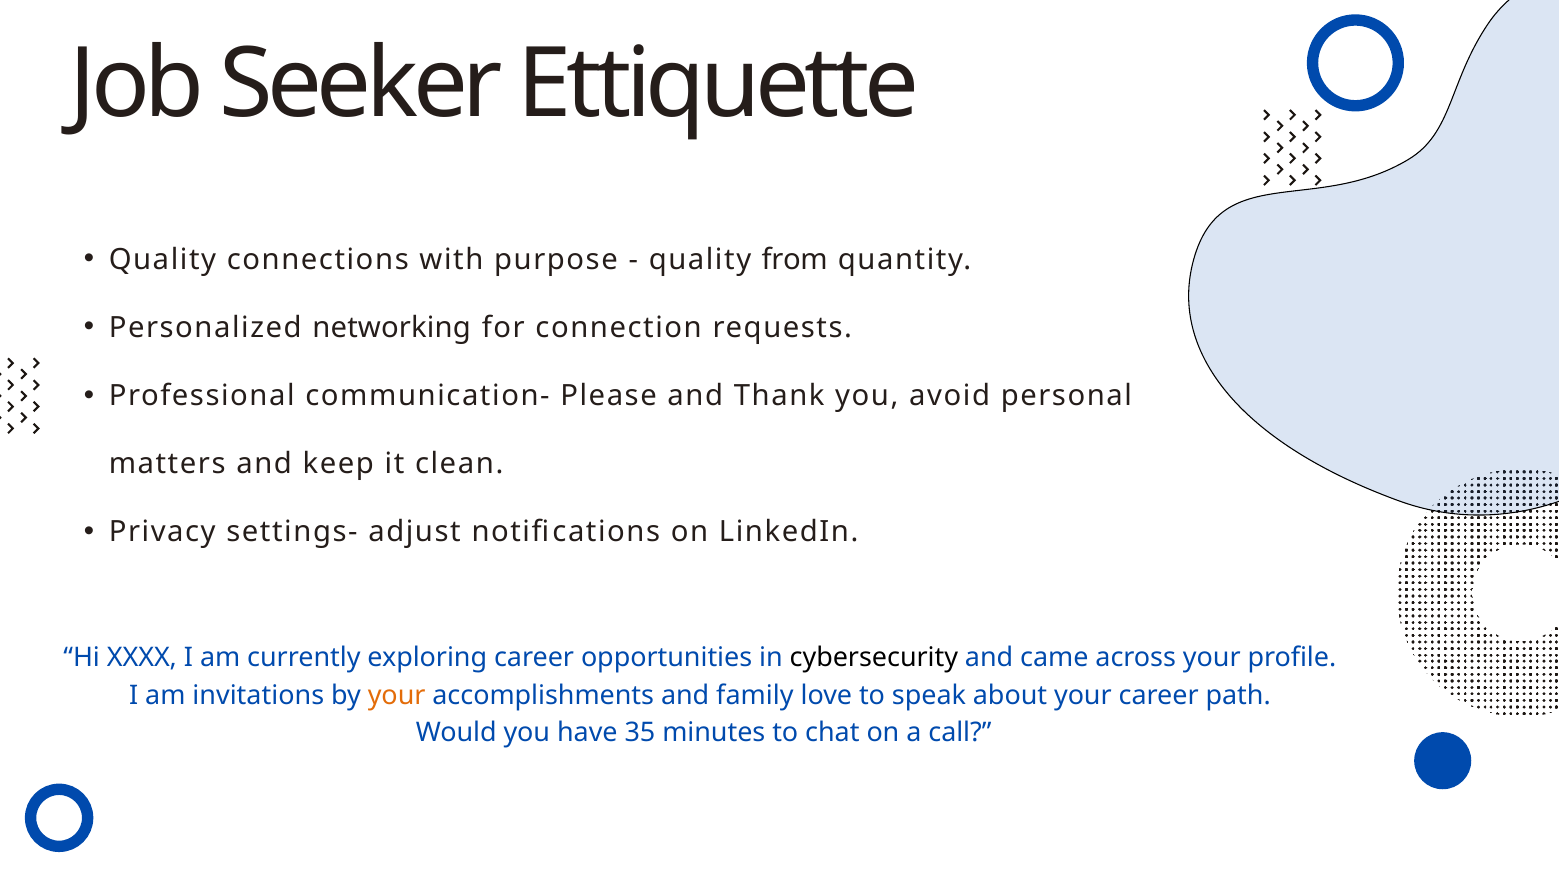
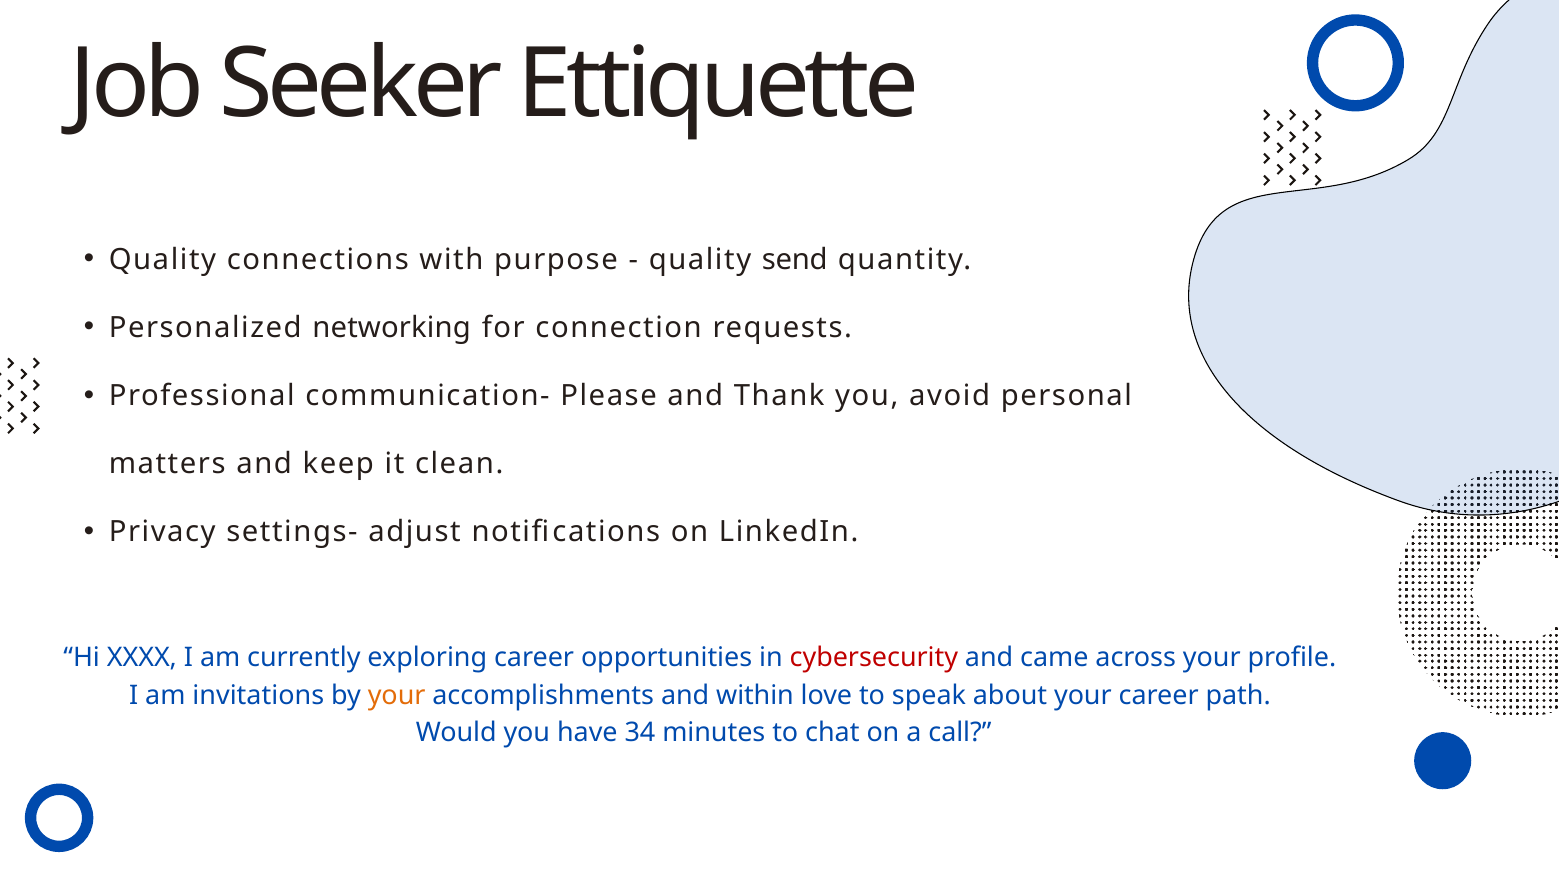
from: from -> send (795, 260)
cybersecurity colour: black -> red (874, 658)
family: family -> within (755, 695)
35: 35 -> 34 (640, 733)
